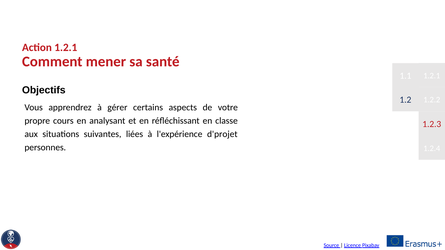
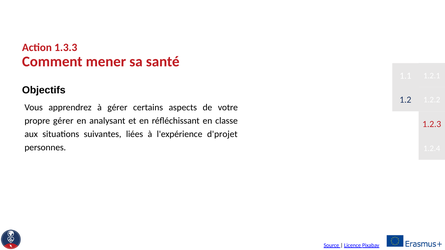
Action 1.2.1: 1.2.1 -> 1.3.3 (66, 48)
propre cours: cours -> gérer (63, 121)
